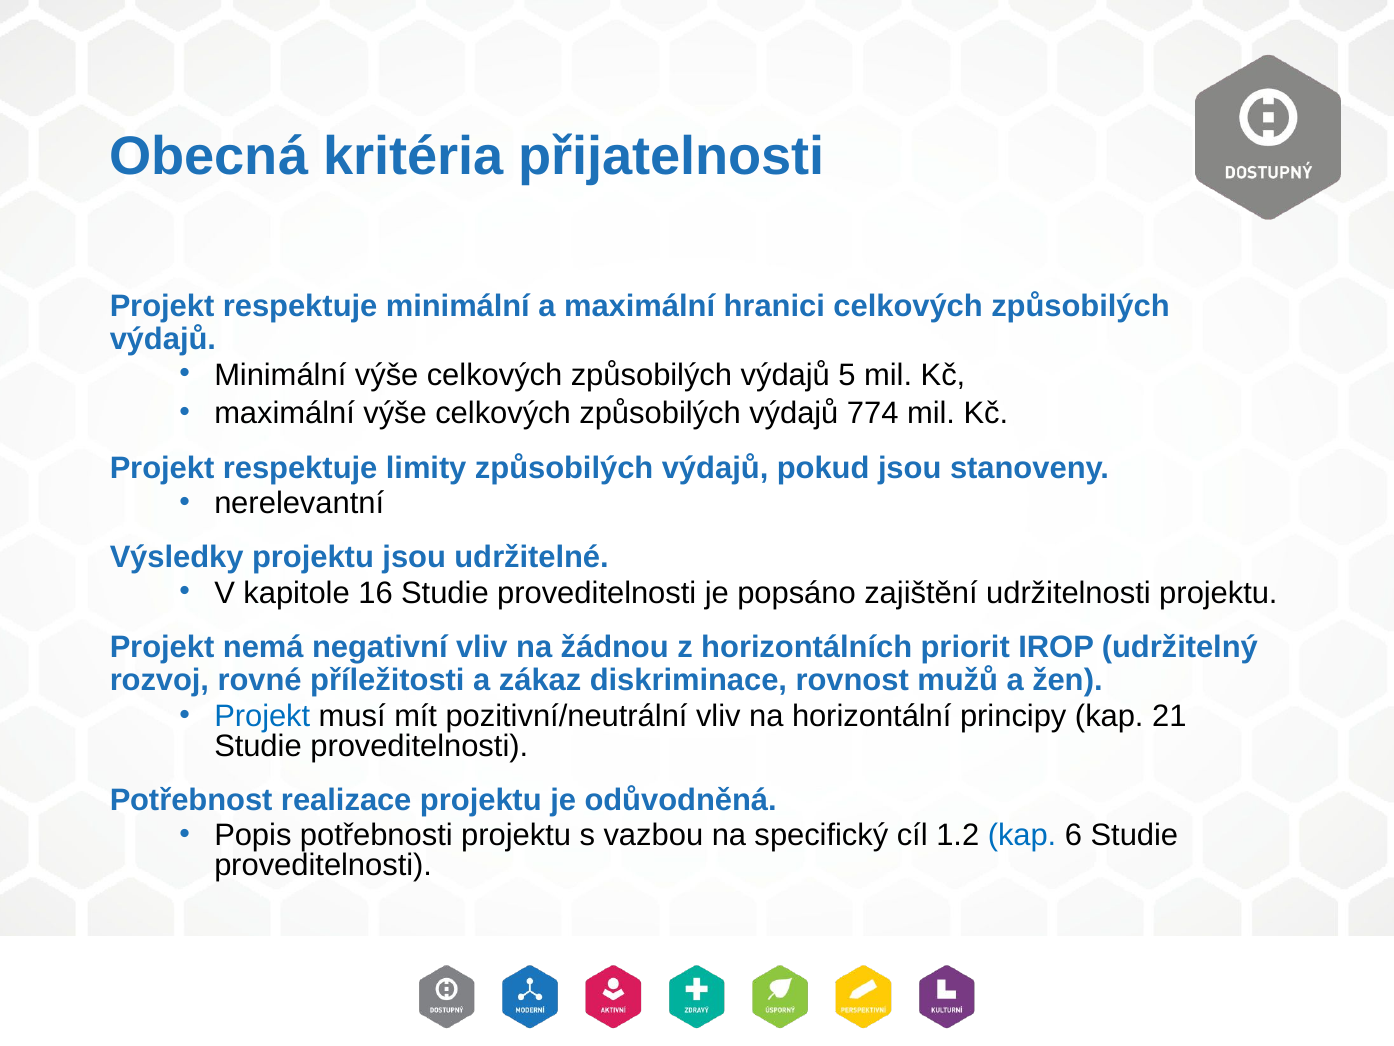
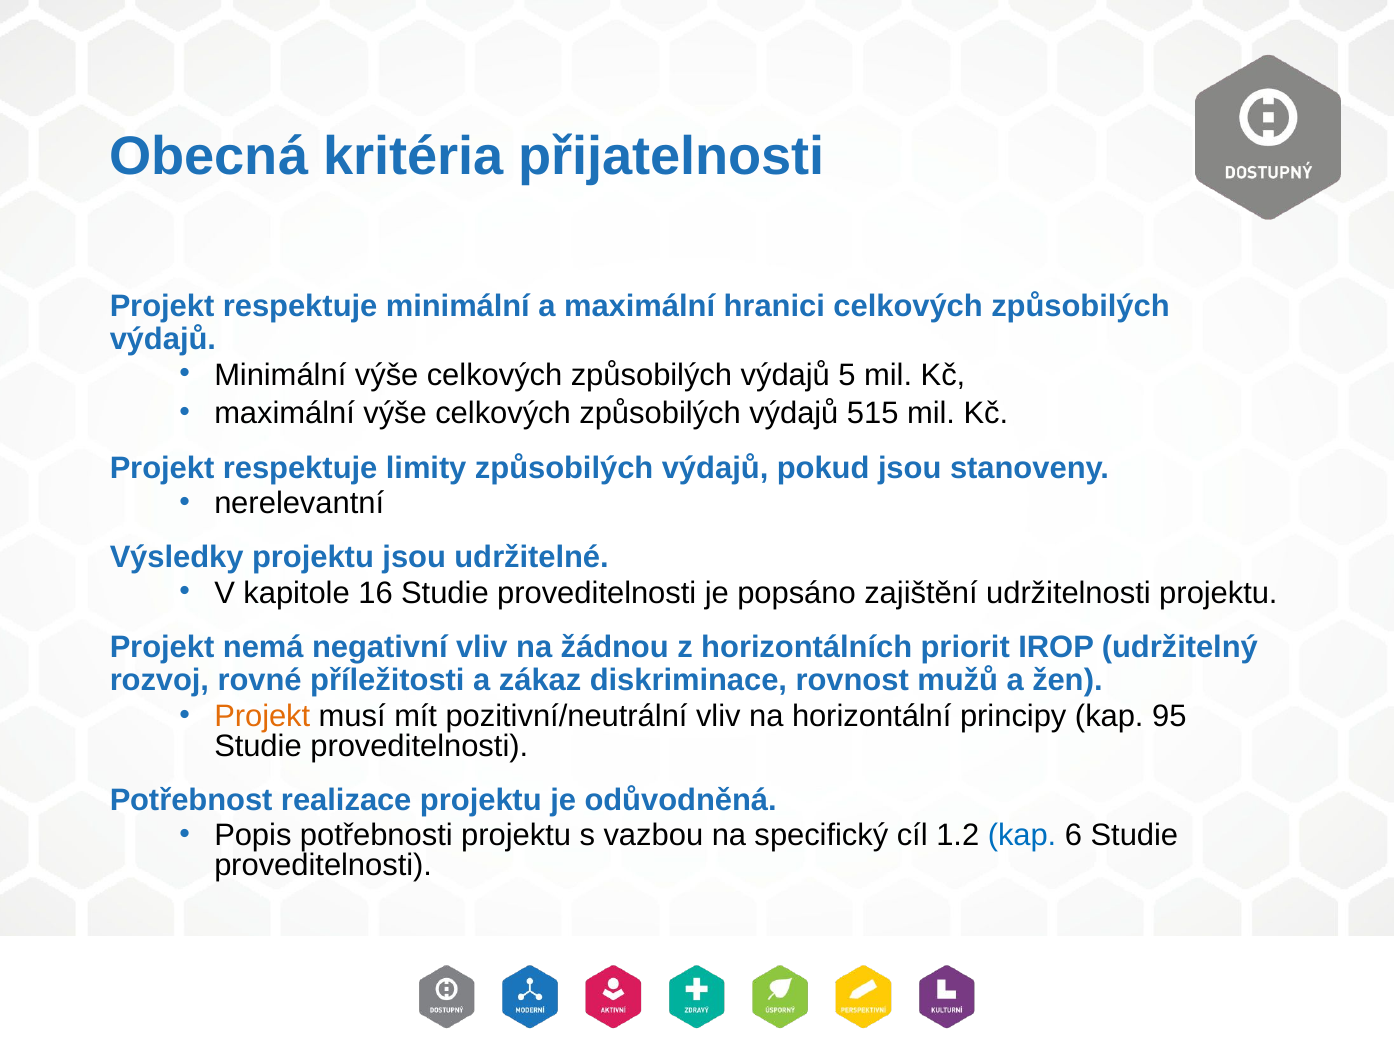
774: 774 -> 515 (873, 413)
Projekt colour: blue -> orange (262, 716)
21: 21 -> 95 (1169, 716)
